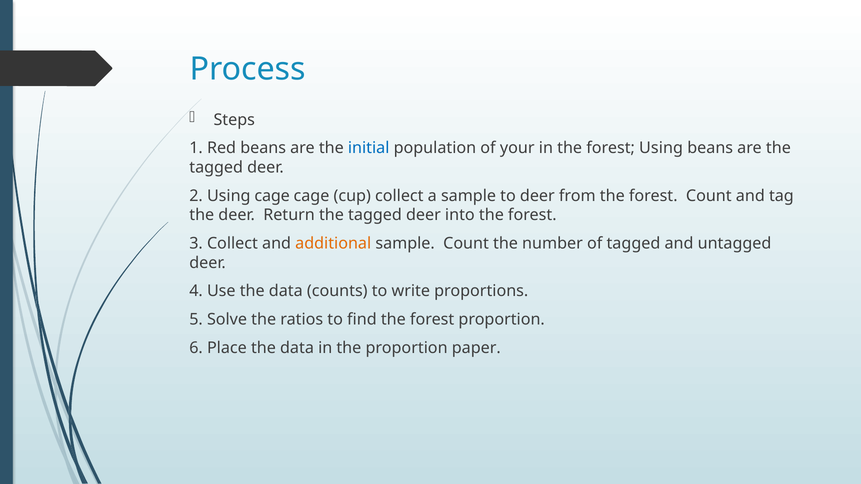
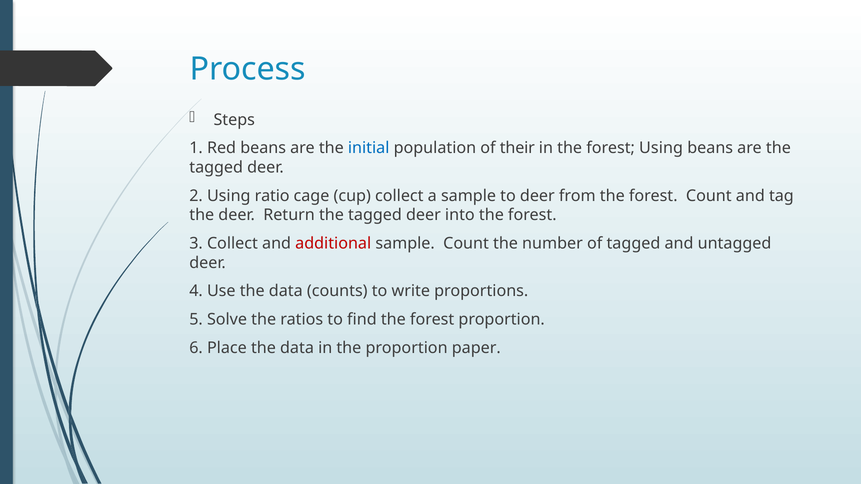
your: your -> their (517, 148)
Using cage: cage -> ratio (272, 196)
additional colour: orange -> red (333, 244)
